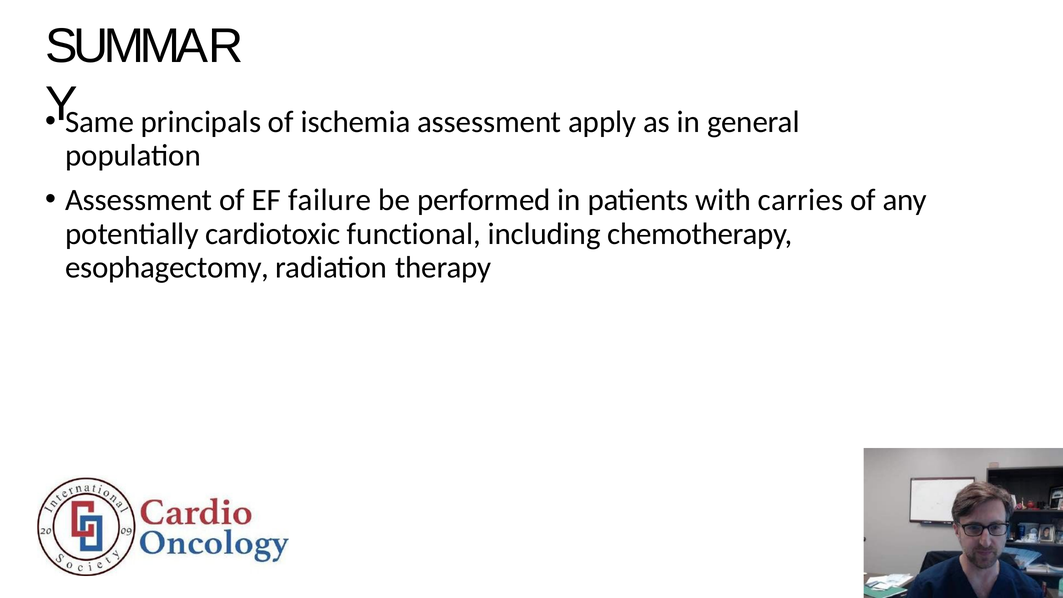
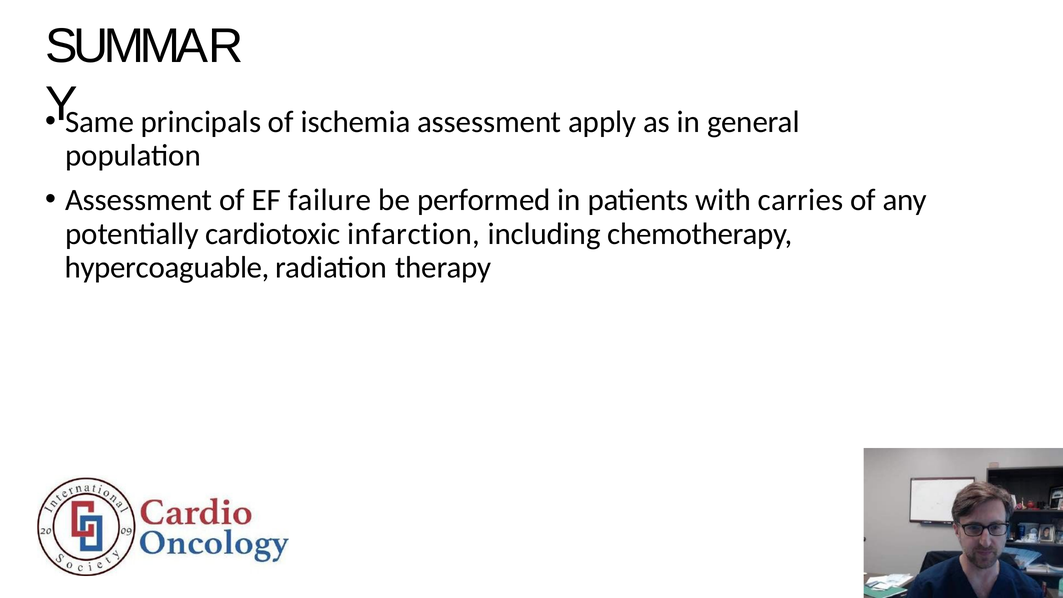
functional: functional -> infarction (414, 234)
esophagectomy: esophagectomy -> hypercoaguable (167, 267)
